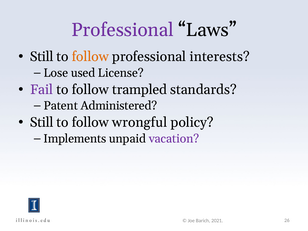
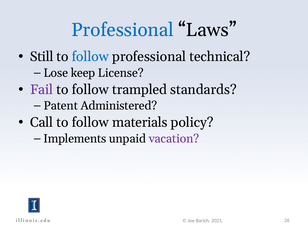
Professional colour: purple -> blue (122, 30)
follow colour: orange -> blue (90, 57)
interests: interests -> technical (220, 57)
used: used -> keep (83, 73)
Still: Still -> Call (42, 122)
wrongful: wrongful -> materials (140, 122)
